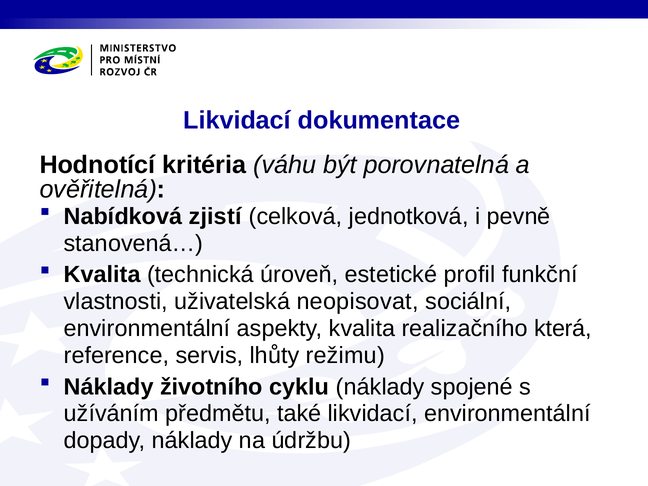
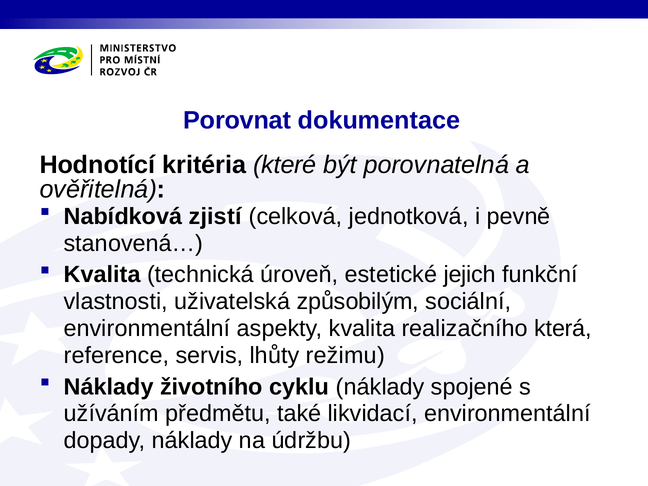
Likvidací: Likvidací -> Porovnat (237, 120)
váhu: váhu -> které (285, 165)
profil: profil -> jejich (470, 275)
neopisovat: neopisovat -> způsobilým (358, 302)
